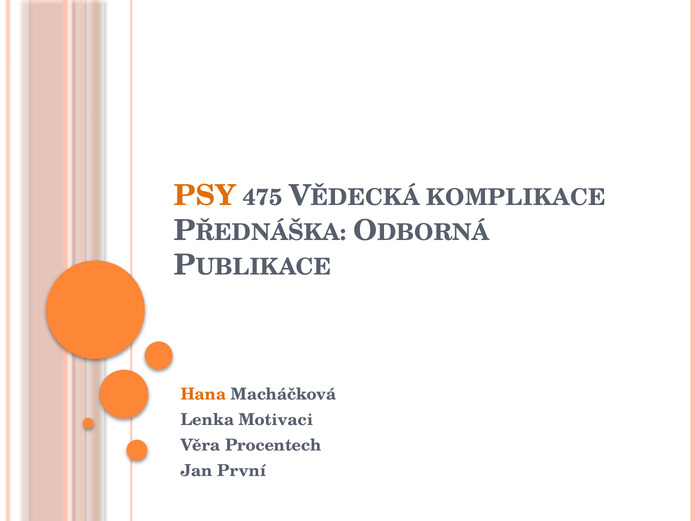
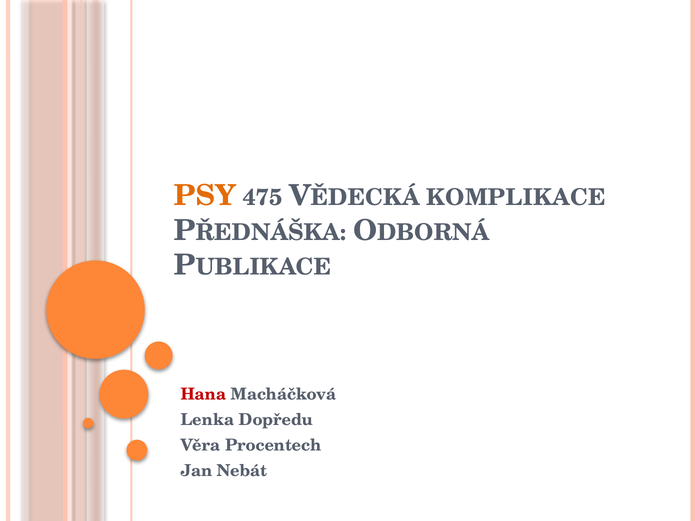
Hana colour: orange -> red (203, 395)
Motivaci: Motivaci -> Dopředu (276, 420)
První: První -> Nebát (242, 471)
